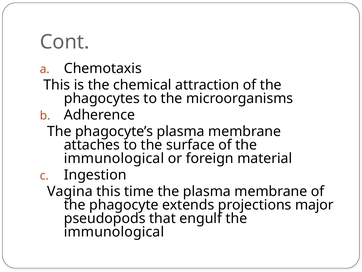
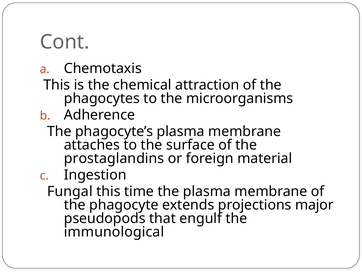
immunological: immunological -> prostaglandins (114, 158)
Vagina: Vagina -> Fungal (70, 191)
